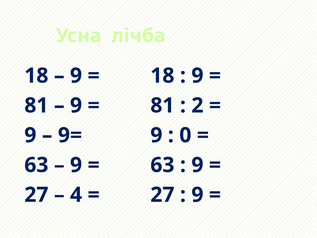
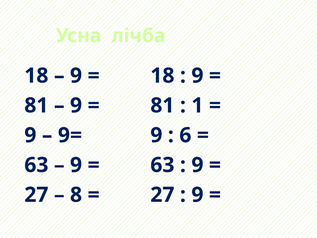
2: 2 -> 1 (197, 105)
0: 0 -> 6 (185, 135)
4: 4 -> 8 (76, 195)
